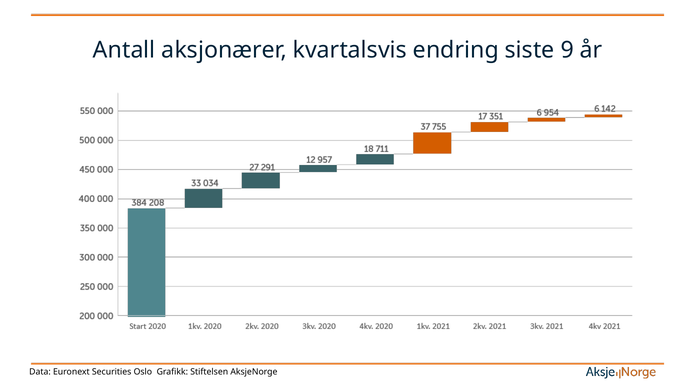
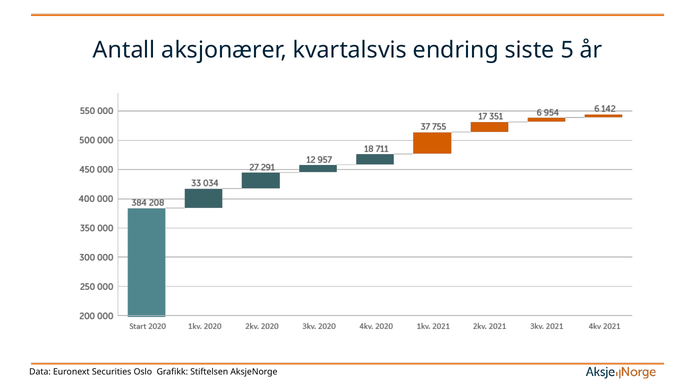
9: 9 -> 5 (567, 50)
